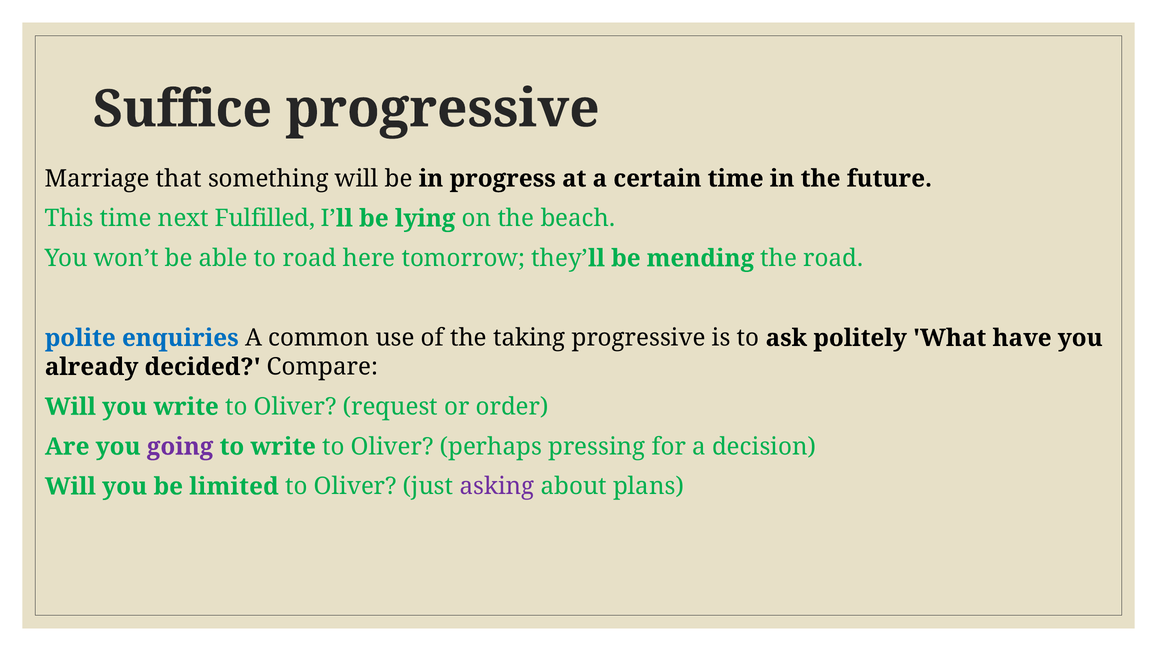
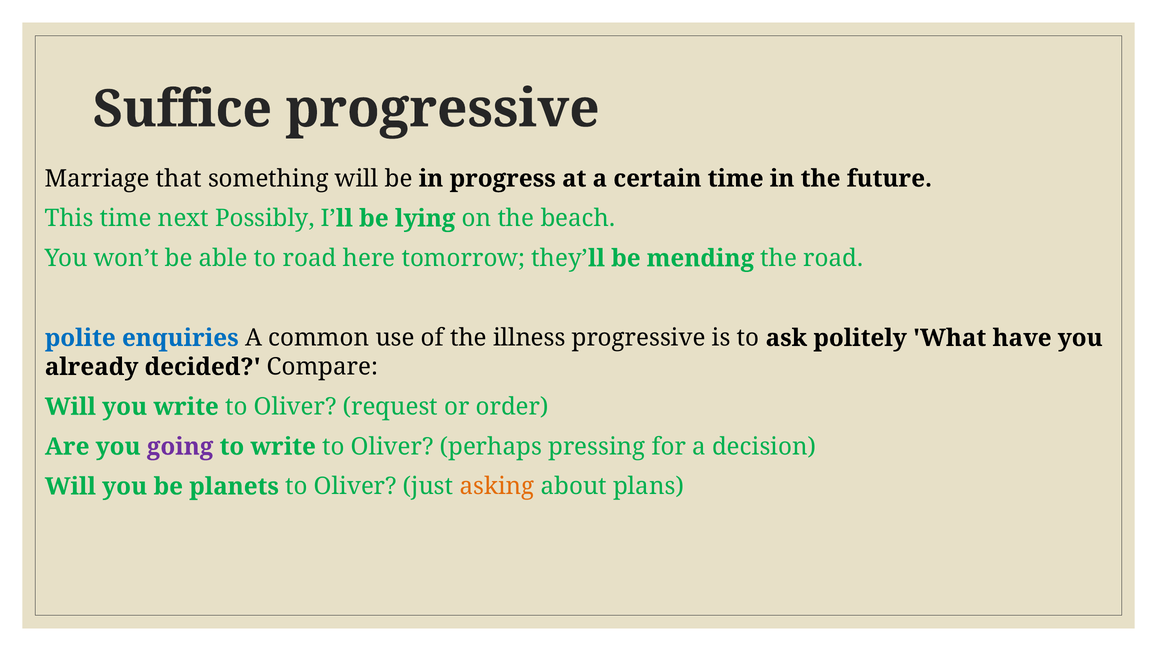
Fulfilled: Fulfilled -> Possibly (265, 218)
taking: taking -> illness (529, 338)
limited: limited -> planets (234, 486)
asking colour: purple -> orange (497, 486)
